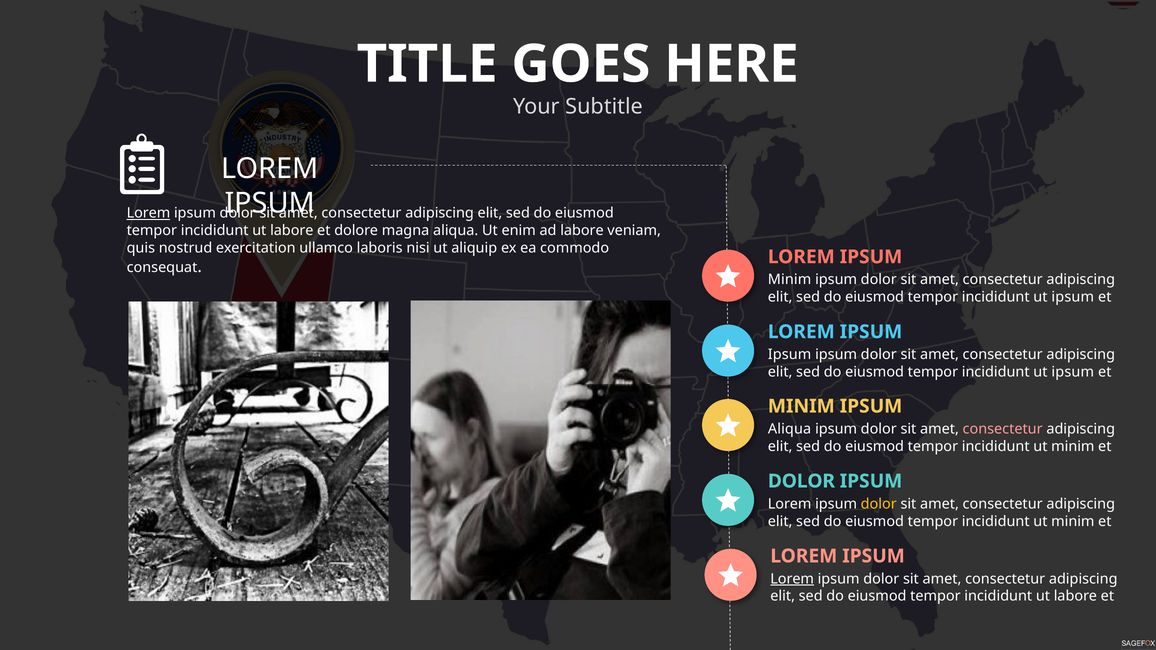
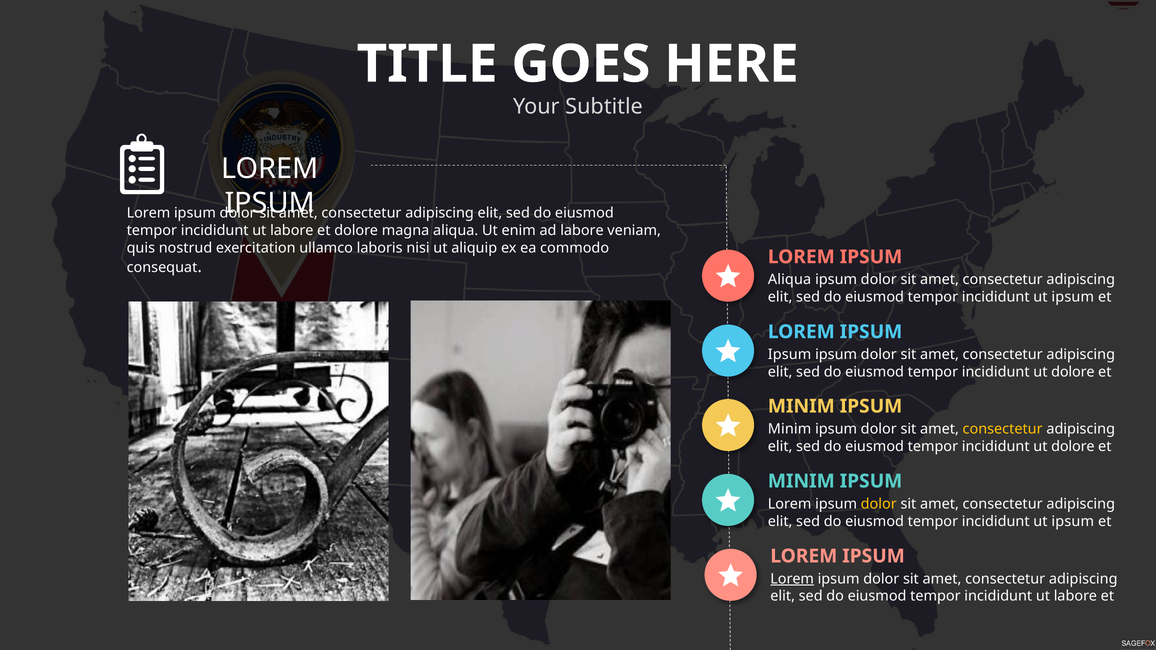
Lorem underline: present -> none (148, 213)
Minim: Minim -> Aliqua (790, 280)
ipsum: ipsum -> dolore (1073, 372)
Aliqua: Aliqua -> Minim (790, 429)
consectetur colour: pink -> yellow (1003, 429)
minim: minim -> dolore (1073, 447)
DOLOR: DOLOR -> MINIM (801, 481)
minim: minim -> ipsum (1073, 521)
